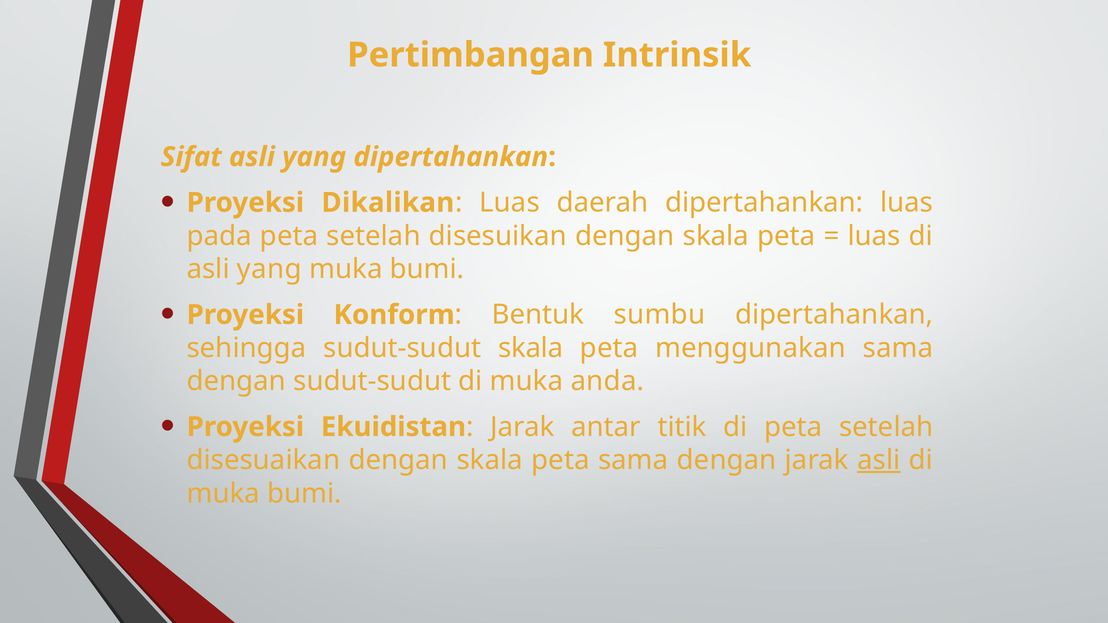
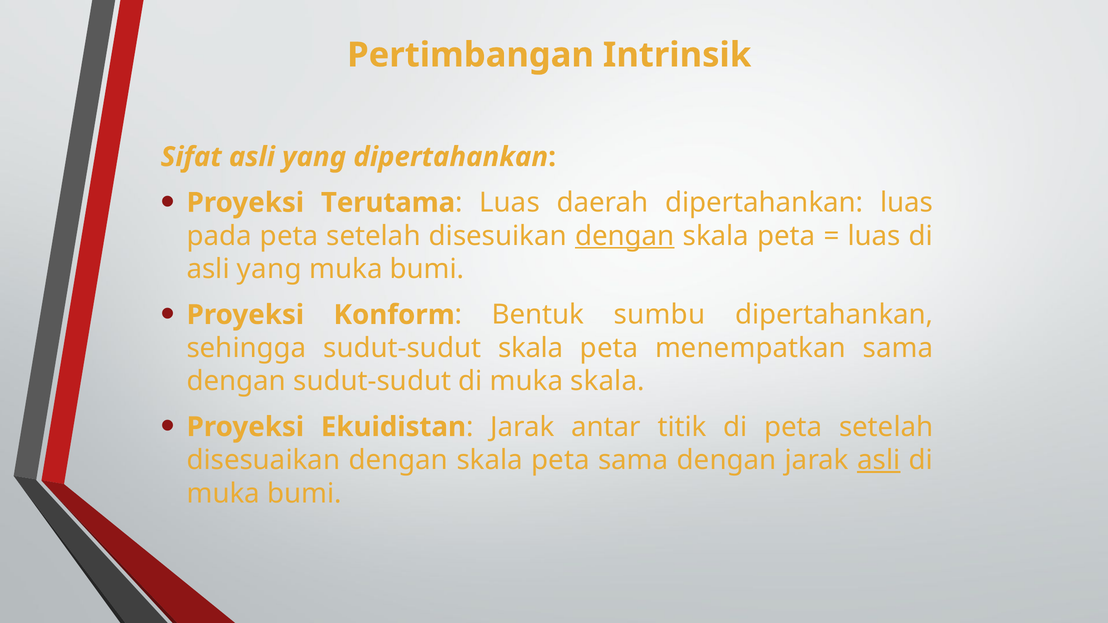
Dikalikan: Dikalikan -> Terutama (388, 203)
dengan underline: none -> present (625, 236)
menggunakan: menggunakan -> menempatkan (750, 348)
muka anda: anda -> skala (607, 381)
